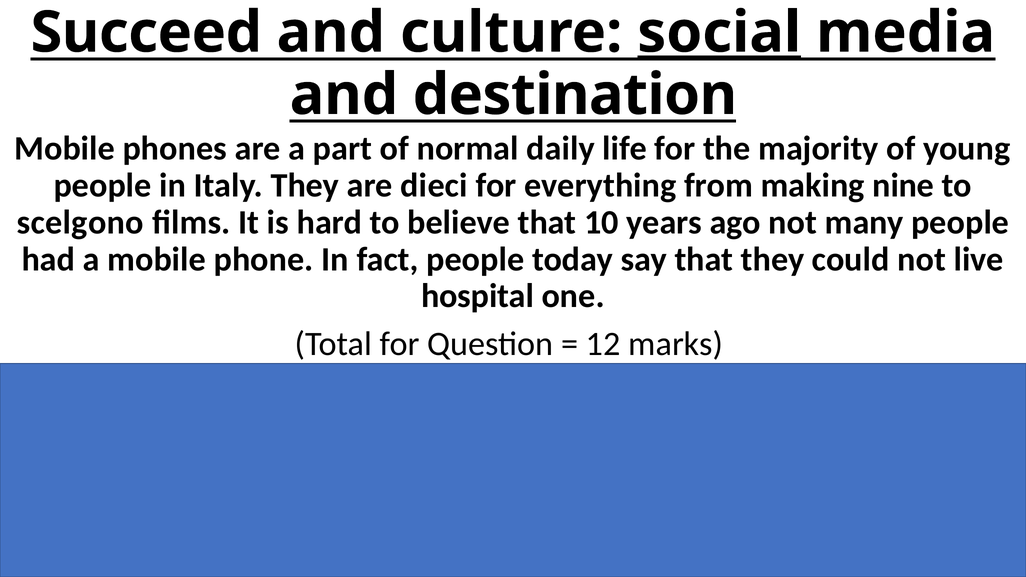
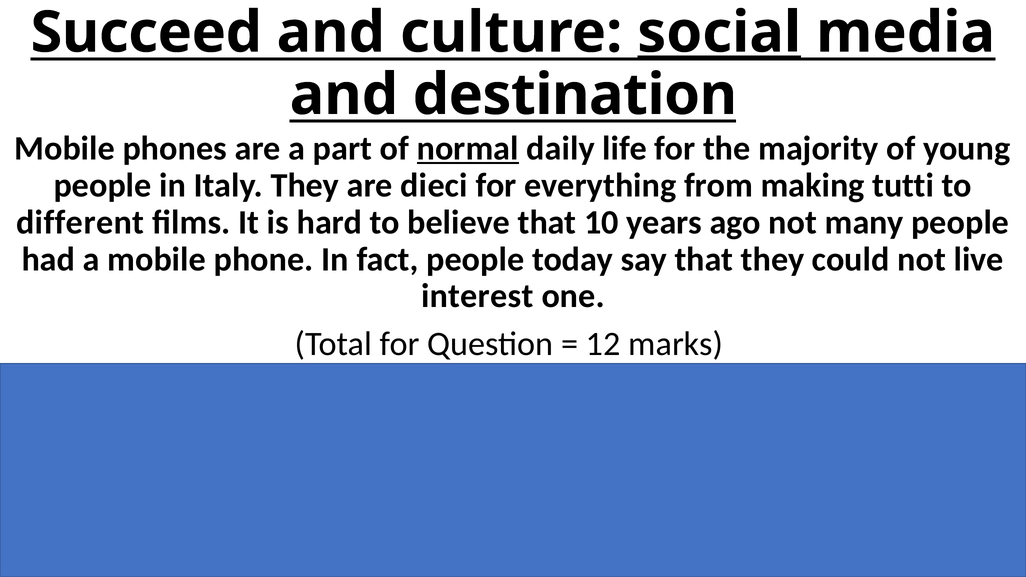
normal underline: none -> present (468, 148)
nine: nine -> tutti (903, 185)
scelgono: scelgono -> different (80, 222)
hospital: hospital -> interest (477, 296)
